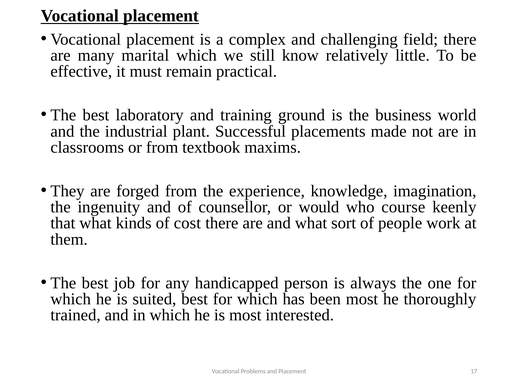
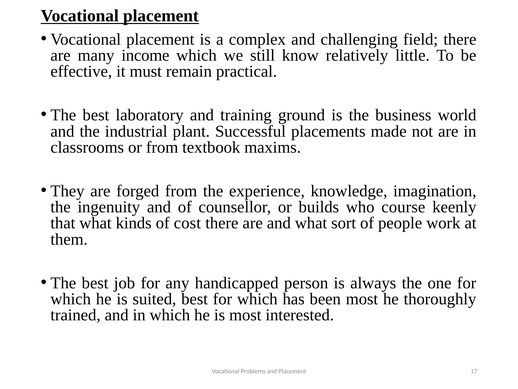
marital: marital -> income (145, 55)
would: would -> builds (319, 207)
